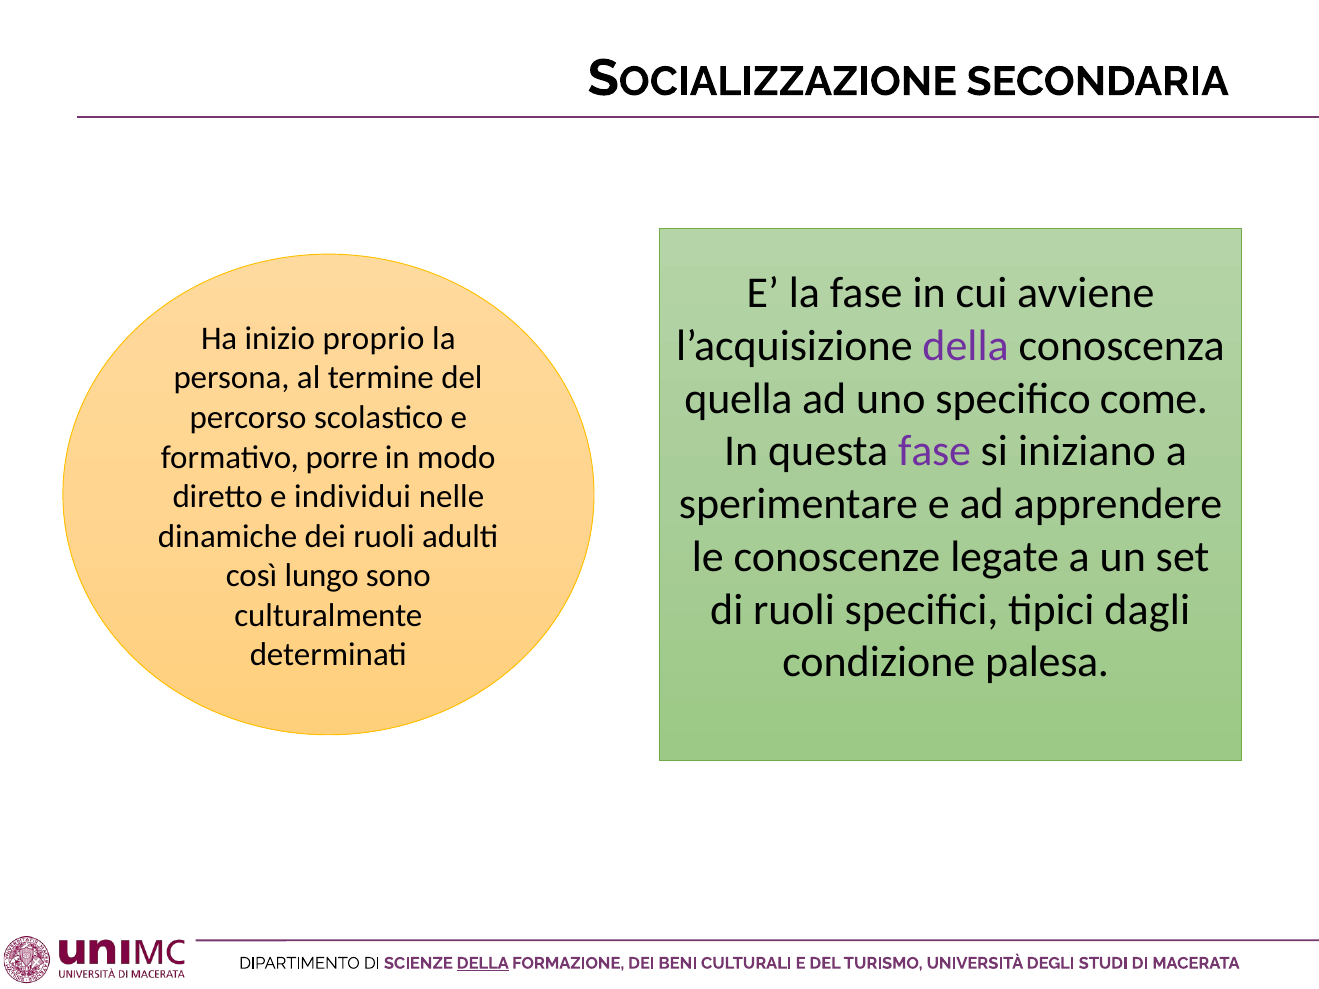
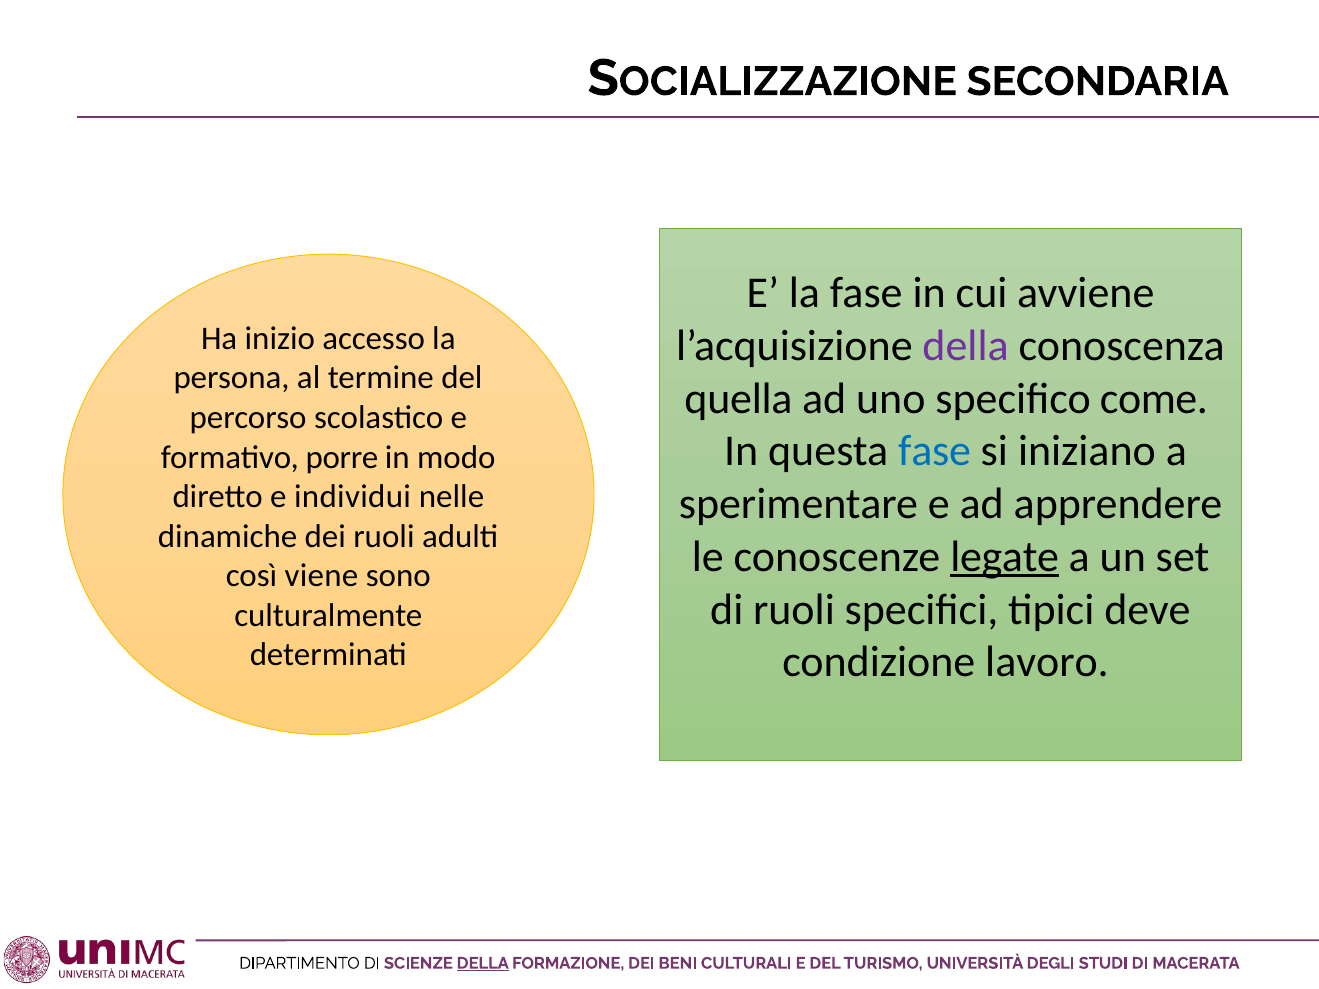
proprio: proprio -> accesso (374, 339)
fase colour: purple -> blue (935, 451)
legate underline: none -> present (1005, 557)
lungo: lungo -> viene (321, 576)
dagli: dagli -> deve (1147, 610)
palesa: palesa -> lavoro (1047, 663)
